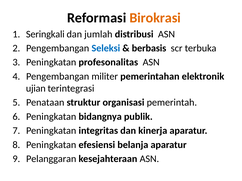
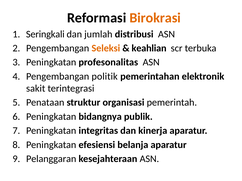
Seleksi colour: blue -> orange (106, 48)
berbasis: berbasis -> keahlian (149, 48)
militer: militer -> politik (105, 77)
ujian: ujian -> sakit (36, 89)
